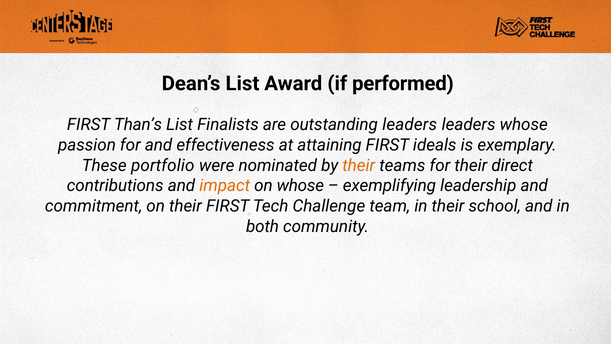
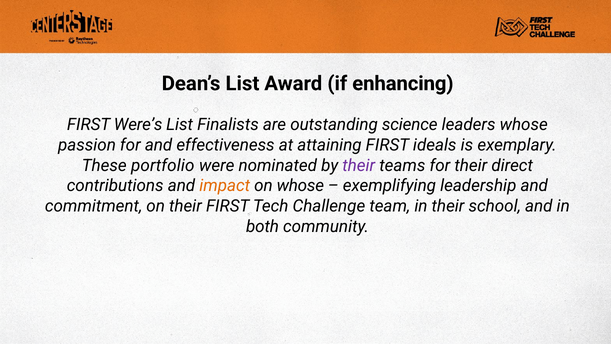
performed: performed -> enhancing (403, 83)
Than’s: Than’s -> Were’s (138, 125)
outstanding leaders: leaders -> science (410, 125)
their colour: orange -> purple (359, 165)
